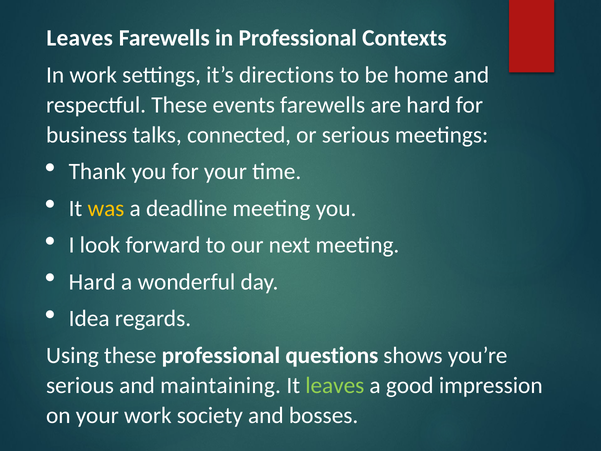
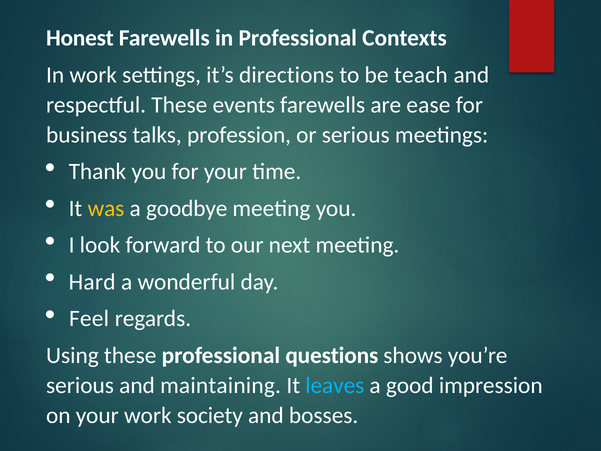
Leaves: Leaves -> Honest (80, 38)
home: home -> teach (421, 75)
are hard: hard -> ease (428, 105)
connected: connected -> profession (239, 135)
deadline: deadline -> goodbye (187, 208)
Idea: Idea -> Feel (89, 318)
leaves colour: light green -> light blue (335, 385)
